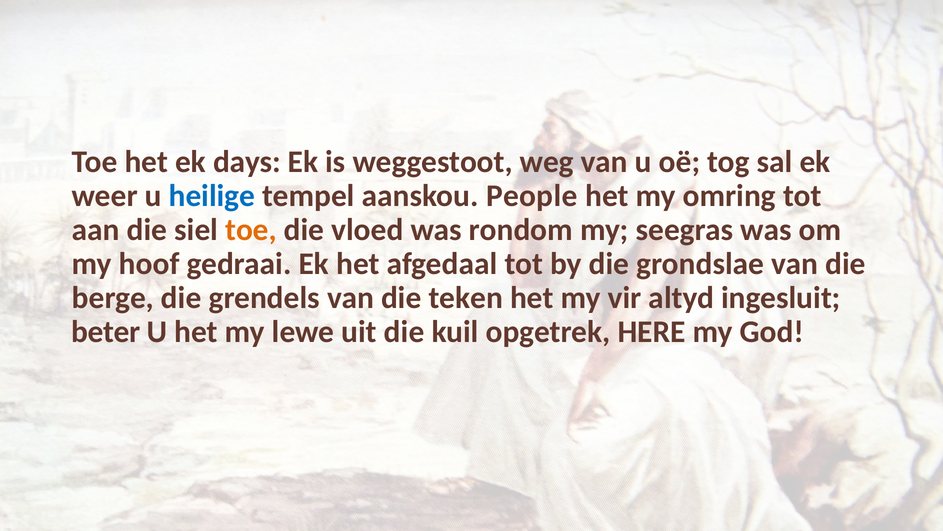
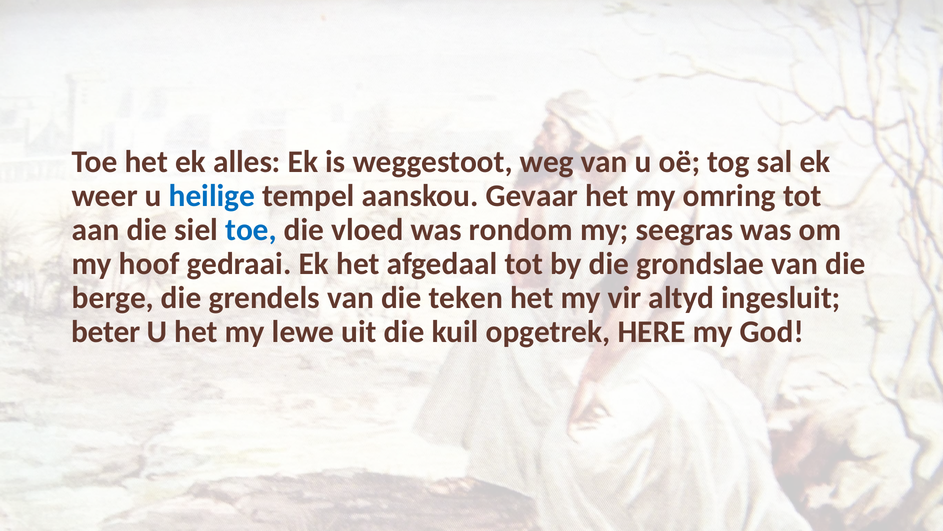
days: days -> alles (247, 162)
People: People -> Gevaar (532, 196)
toe colour: orange -> blue (251, 229)
